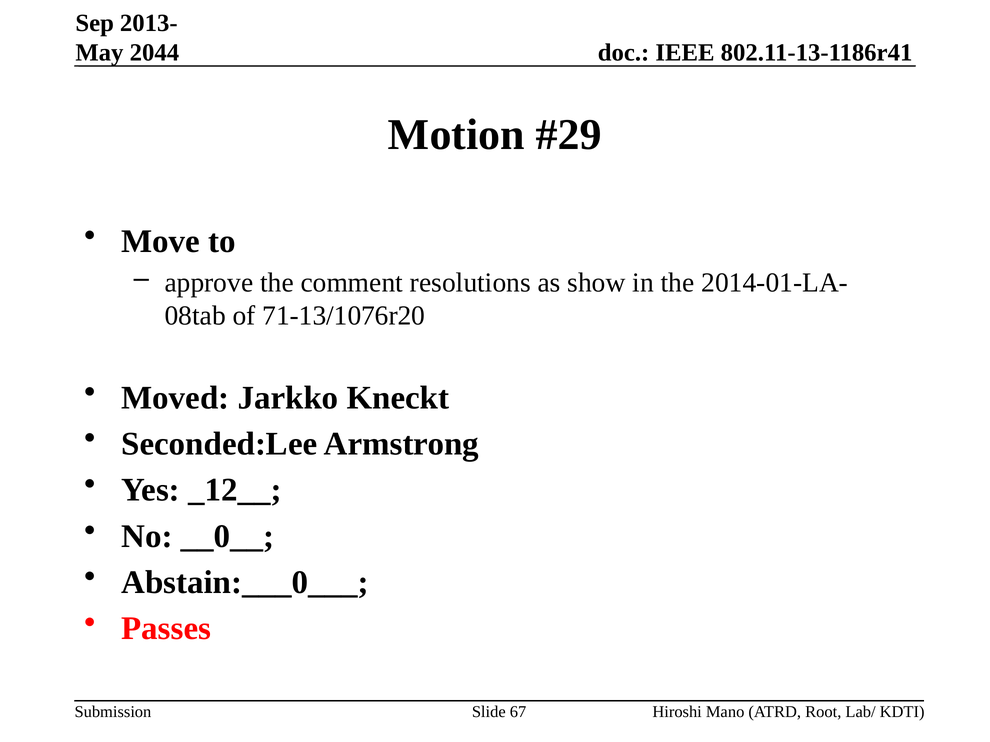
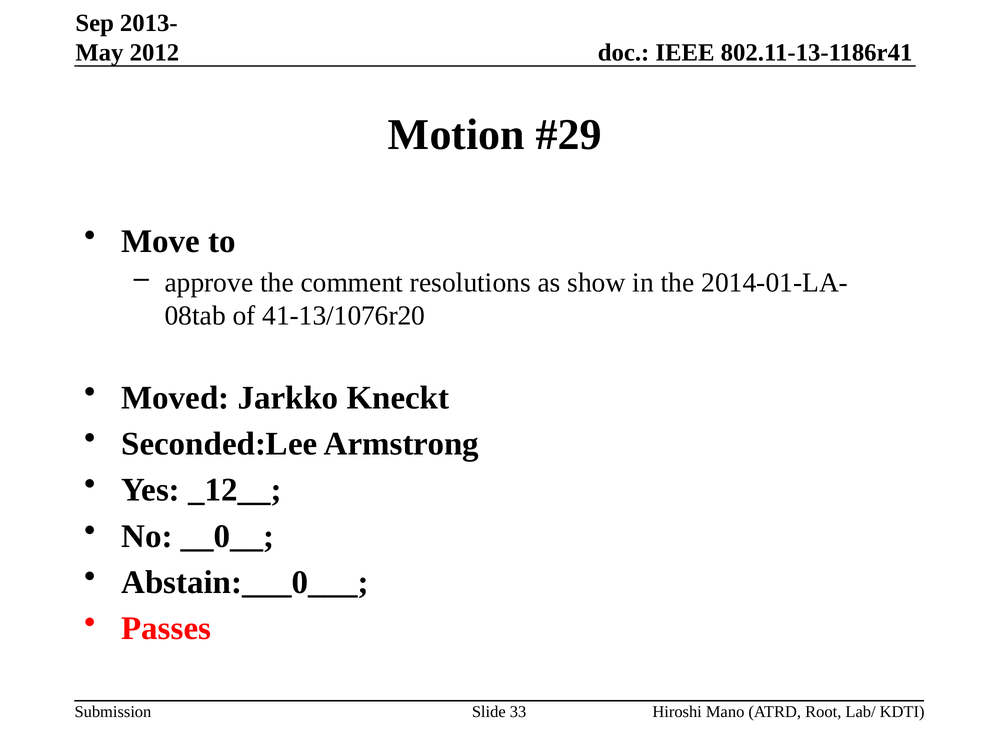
2044: 2044 -> 2012 (154, 53)
71-13/1076r20: 71-13/1076r20 -> 41-13/1076r20 (344, 316)
67: 67 -> 33 (518, 712)
